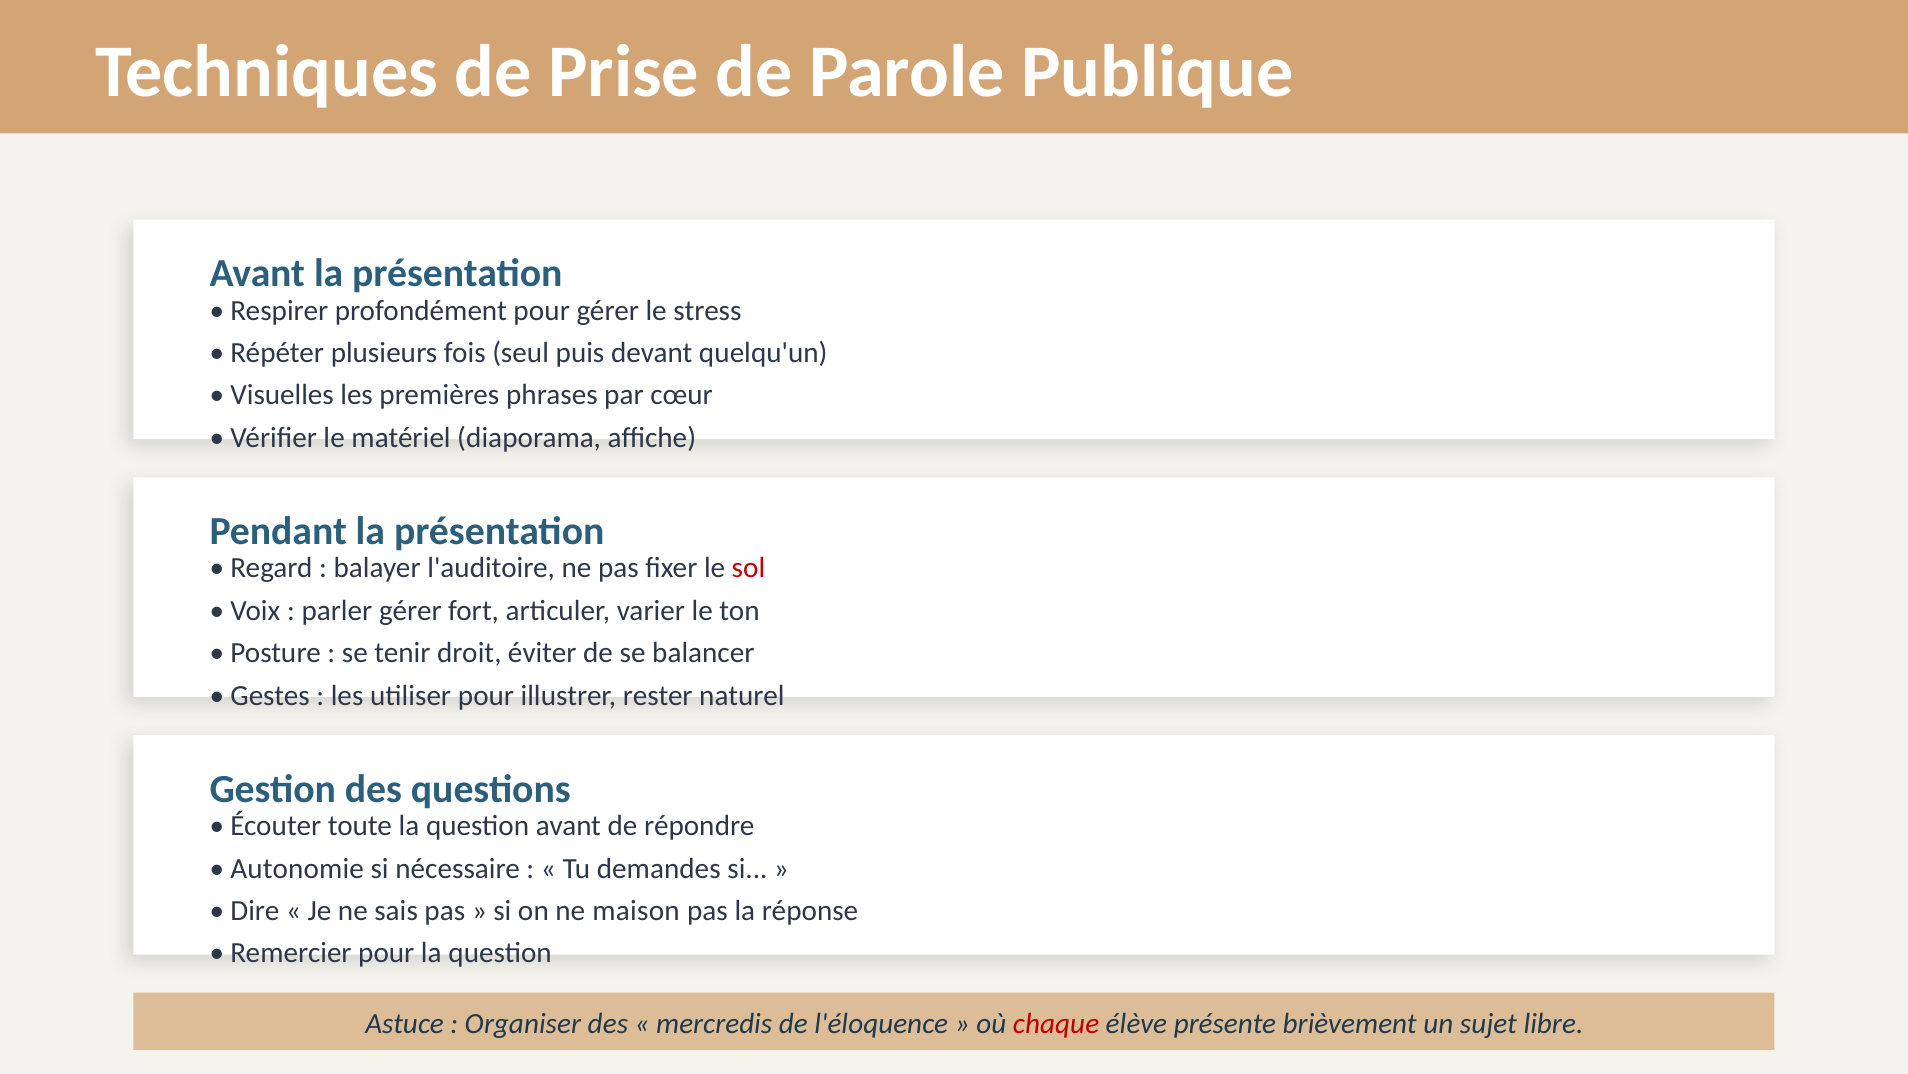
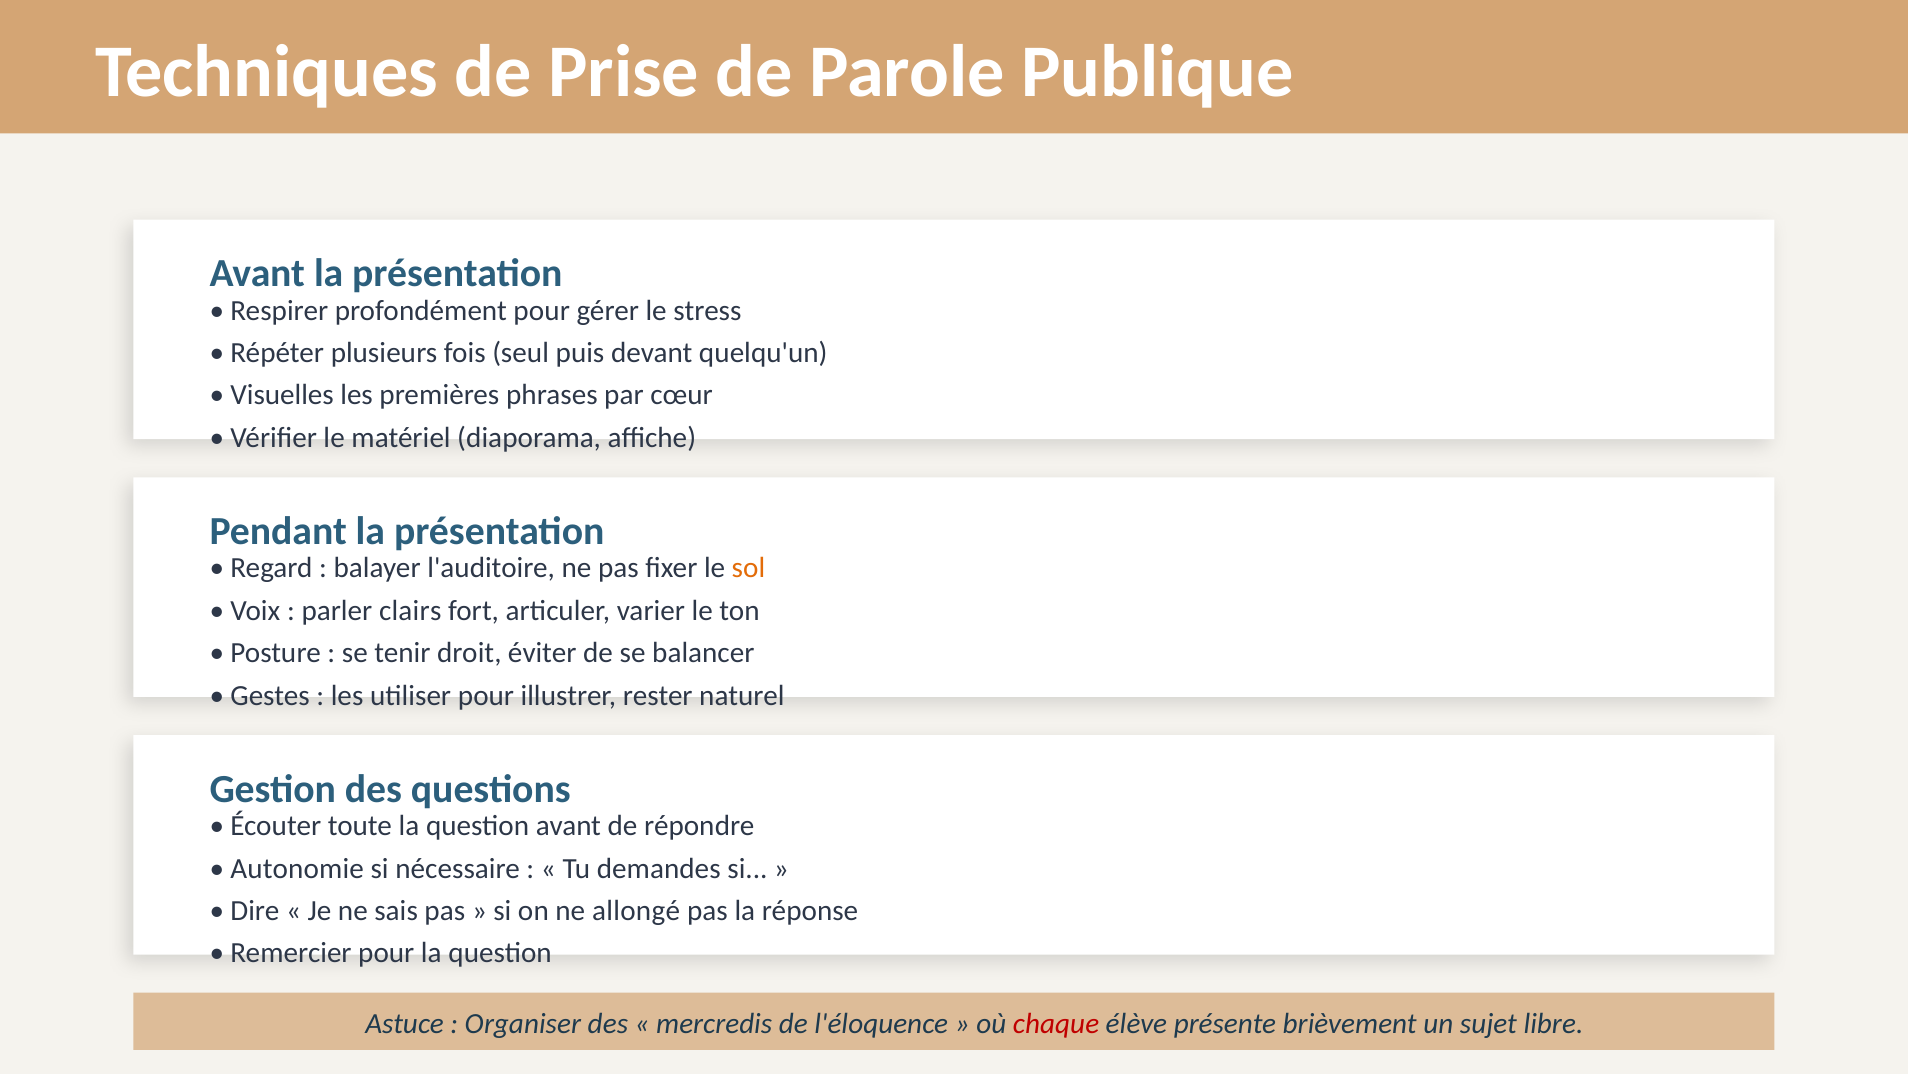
sol colour: red -> orange (748, 568)
parler gérer: gérer -> clairs (410, 610)
maison: maison -> allongé (636, 910)
